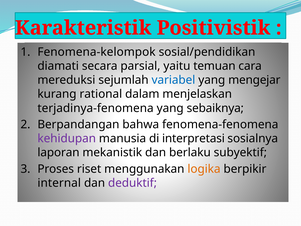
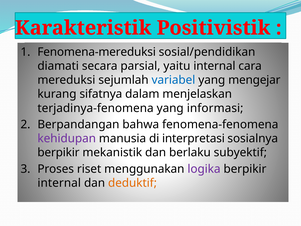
Fenomena-kelompok: Fenomena-kelompok -> Fenomena-mereduksi (97, 52)
yaitu temuan: temuan -> internal (214, 66)
rational: rational -> sifatnya (101, 94)
sebaiknya: sebaiknya -> informasi (215, 108)
laporan: laporan -> berpikir (59, 152)
logika colour: orange -> purple (204, 169)
deduktif colour: purple -> orange (132, 183)
